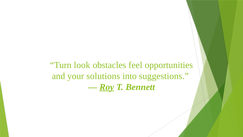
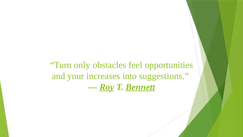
look: look -> only (82, 65)
solutions: solutions -> increases (103, 76)
Bennett underline: none -> present (140, 87)
